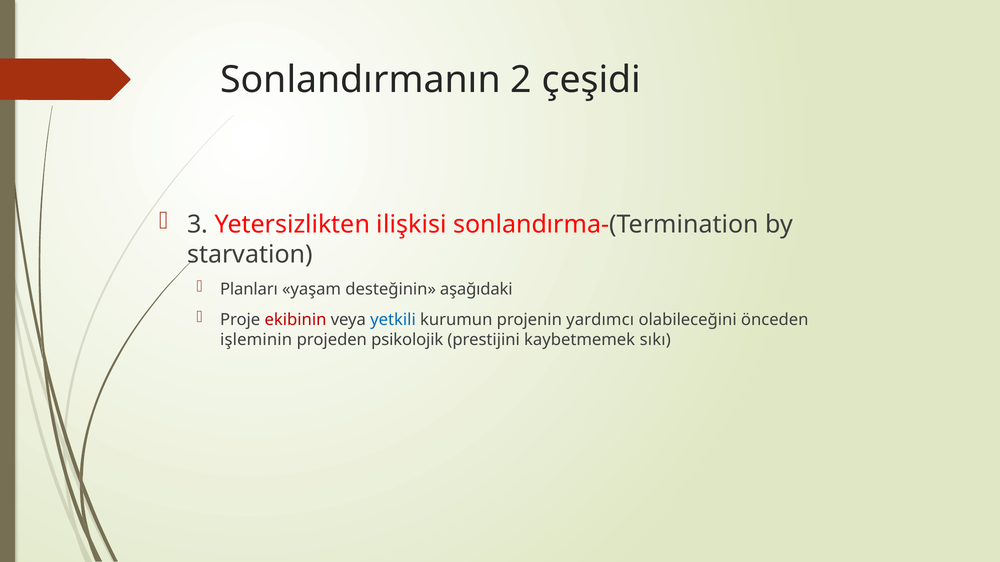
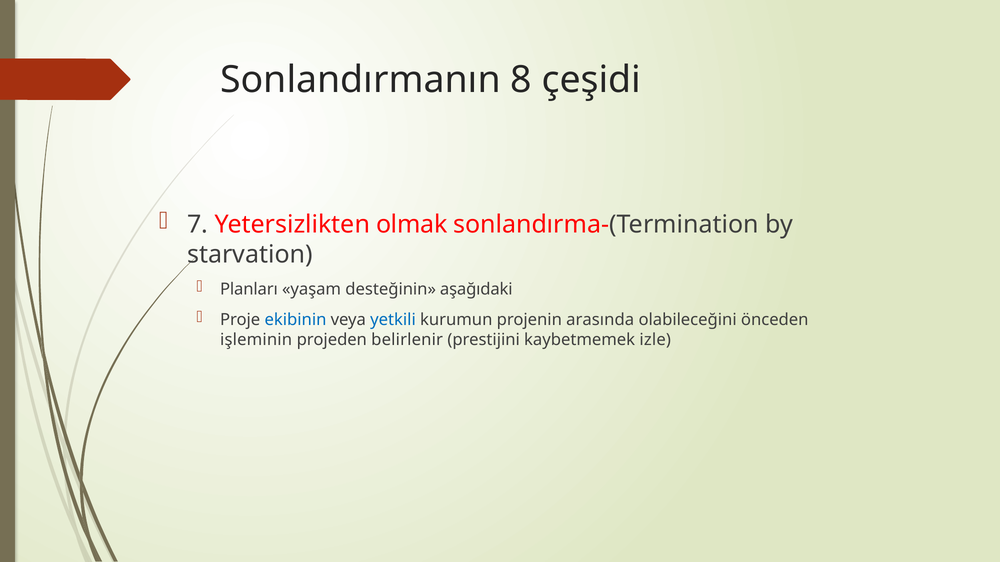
2: 2 -> 8 (521, 80)
3: 3 -> 7 (198, 225)
ilişkisi: ilişkisi -> olmak (412, 225)
ekibinin colour: red -> blue (296, 320)
yardımcı: yardımcı -> arasında (600, 320)
psikolojik: psikolojik -> belirlenir (407, 340)
sıkı: sıkı -> izle (655, 340)
